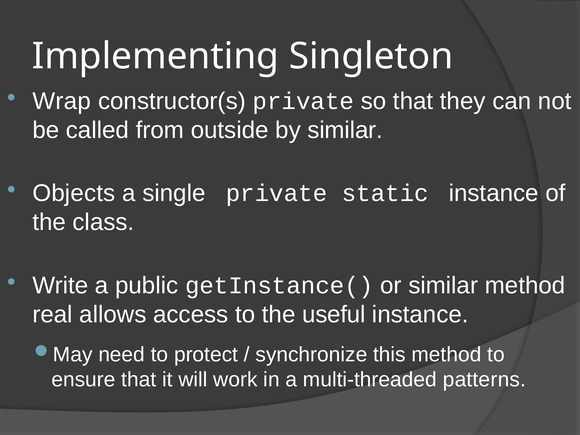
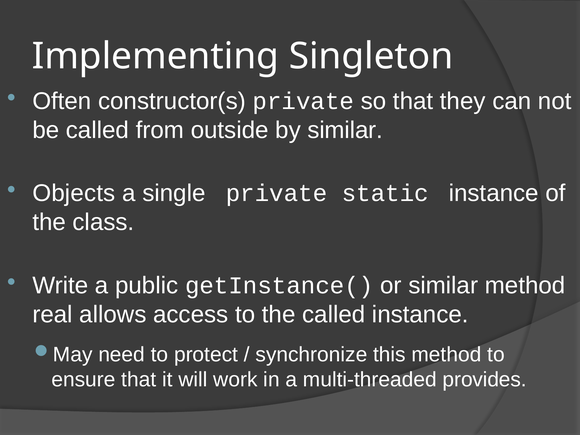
Wrap: Wrap -> Often (62, 101)
the useful: useful -> called (334, 314)
patterns: patterns -> provides (485, 380)
